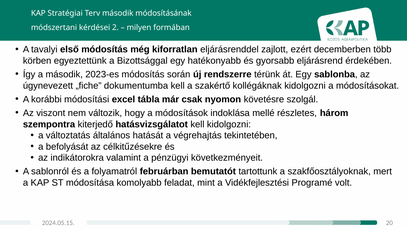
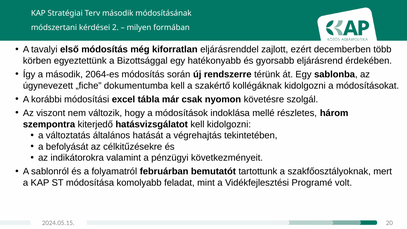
2023-es: 2023-es -> 2064-es (102, 74)
